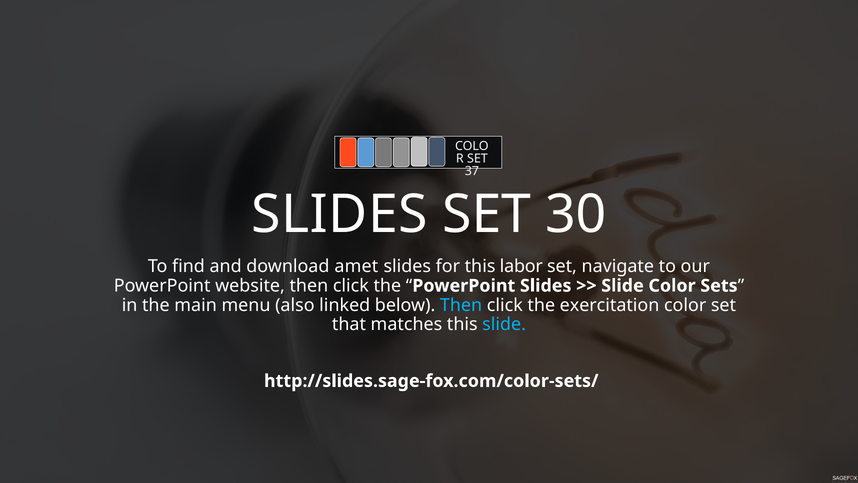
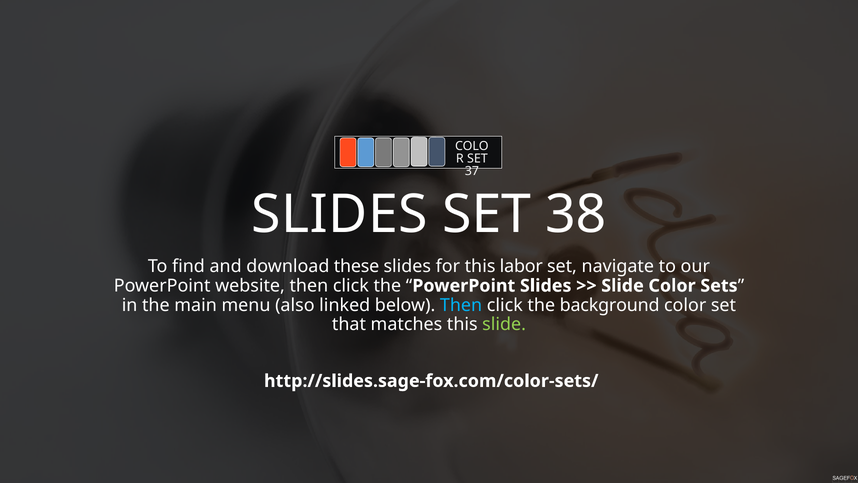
30: 30 -> 38 (576, 214)
amet: amet -> these (357, 266)
exercitation: exercitation -> background (610, 305)
slide colour: light blue -> light green (504, 324)
